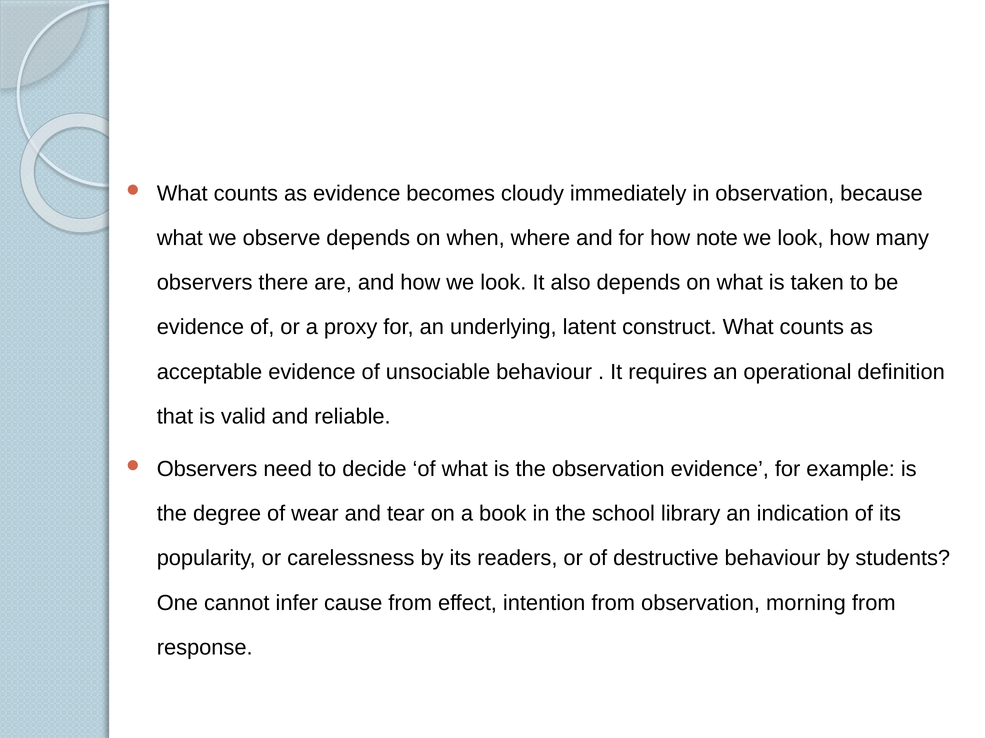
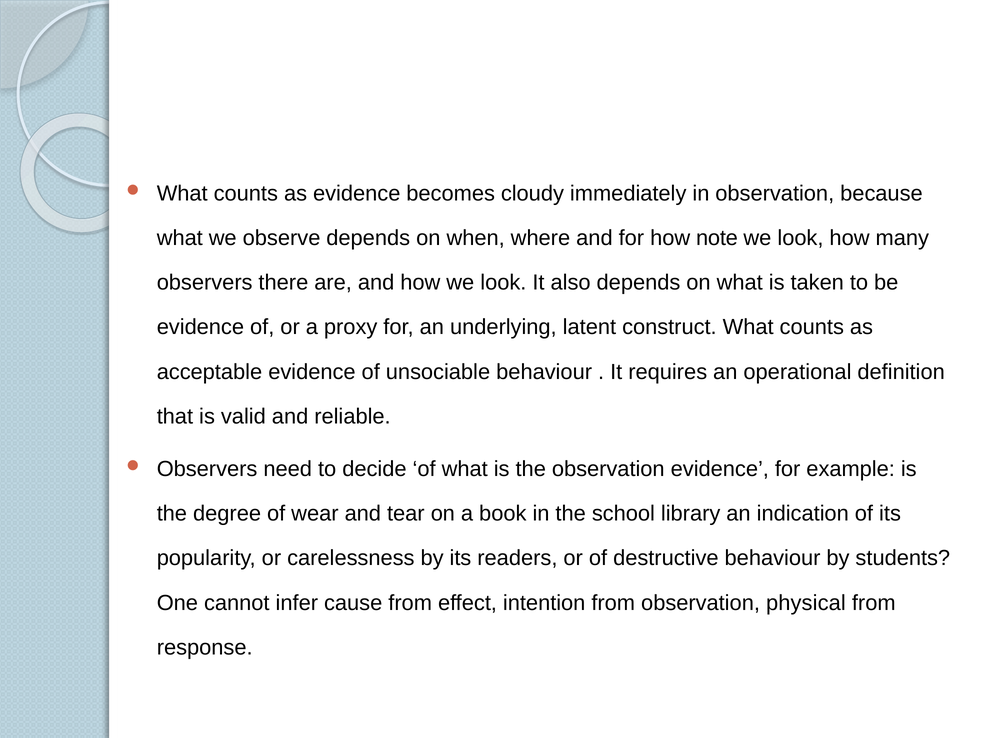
morning: morning -> physical (806, 603)
